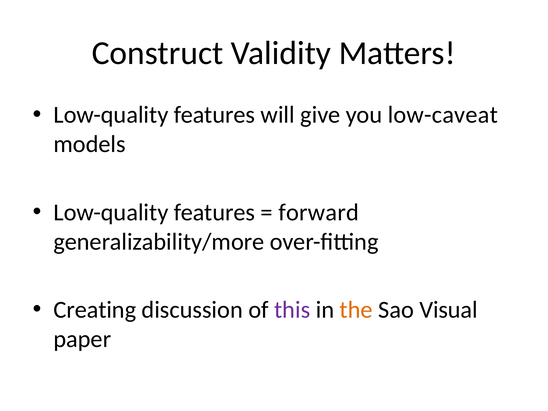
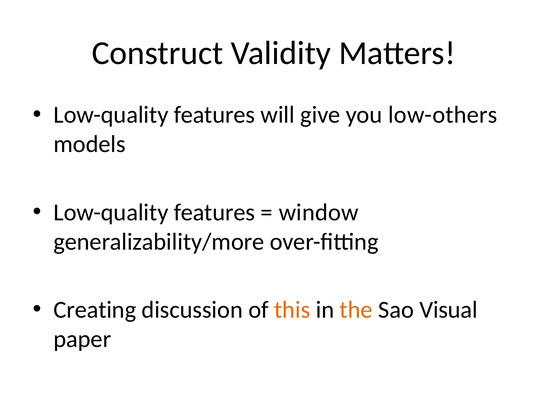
low-caveat: low-caveat -> low-others (443, 115)
forward: forward -> window (319, 212)
this colour: purple -> orange (292, 310)
